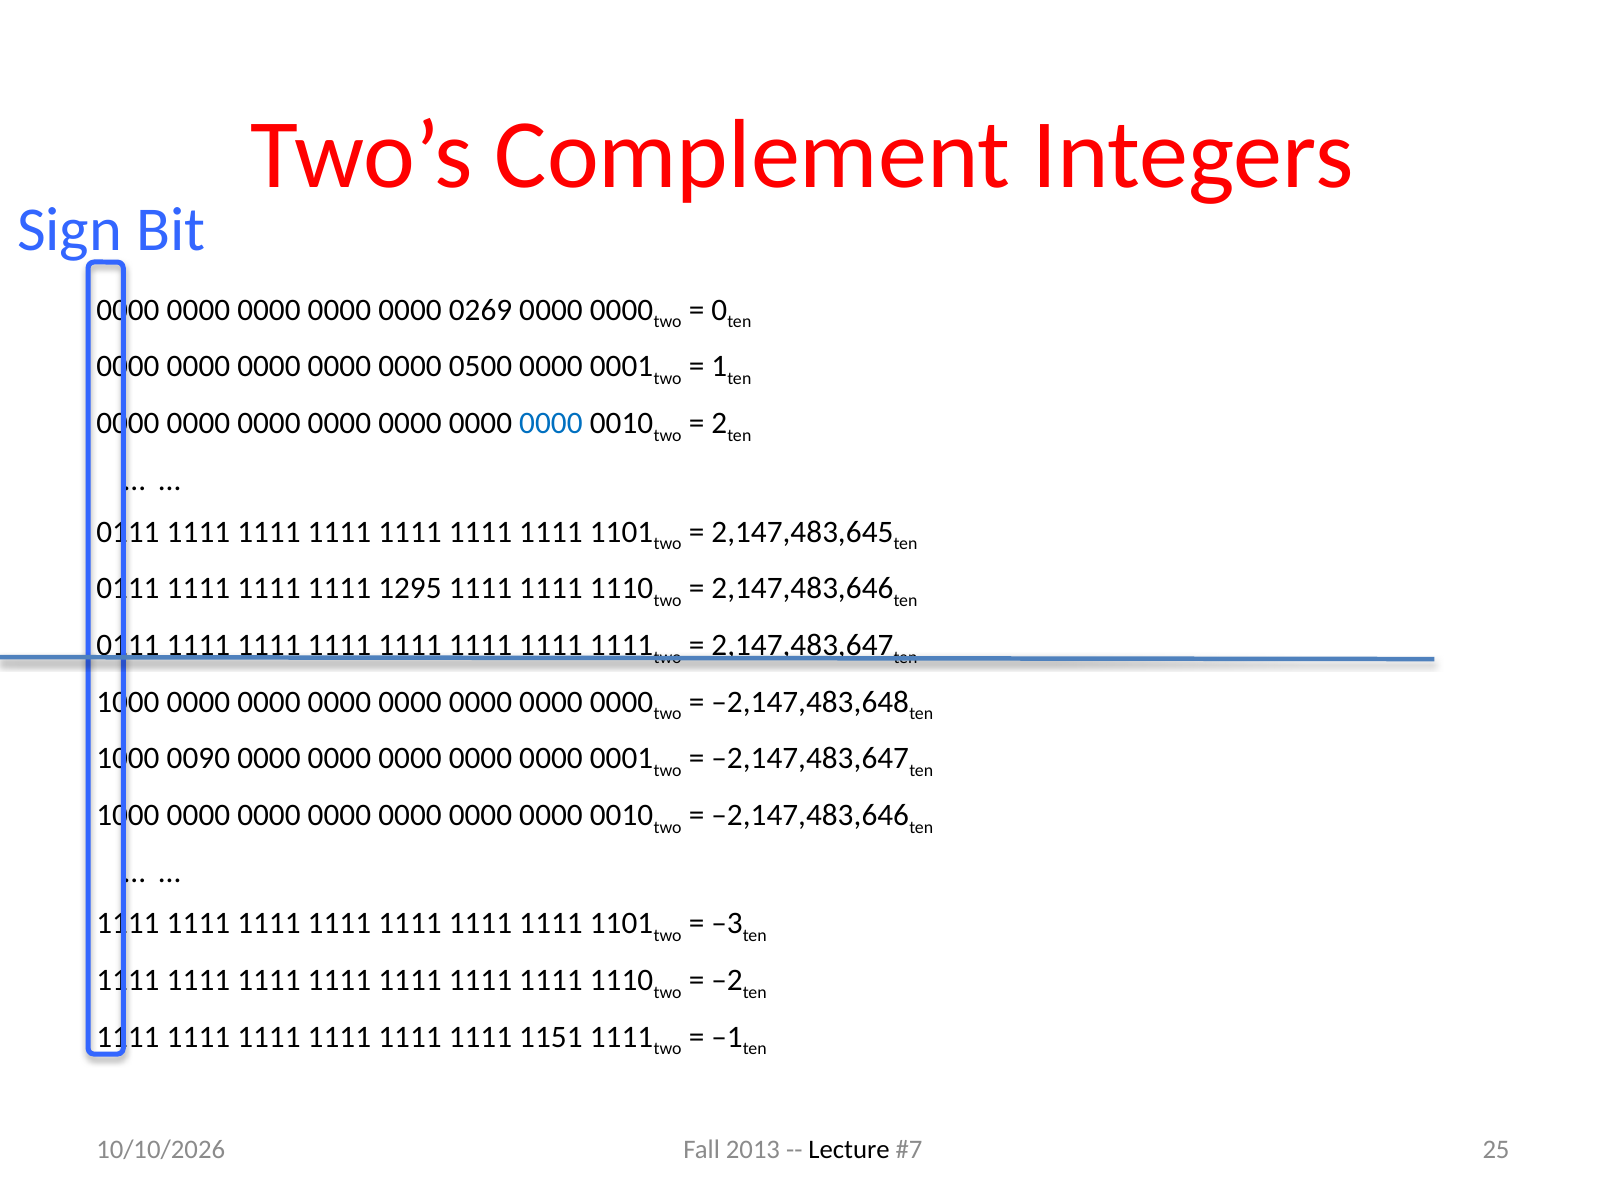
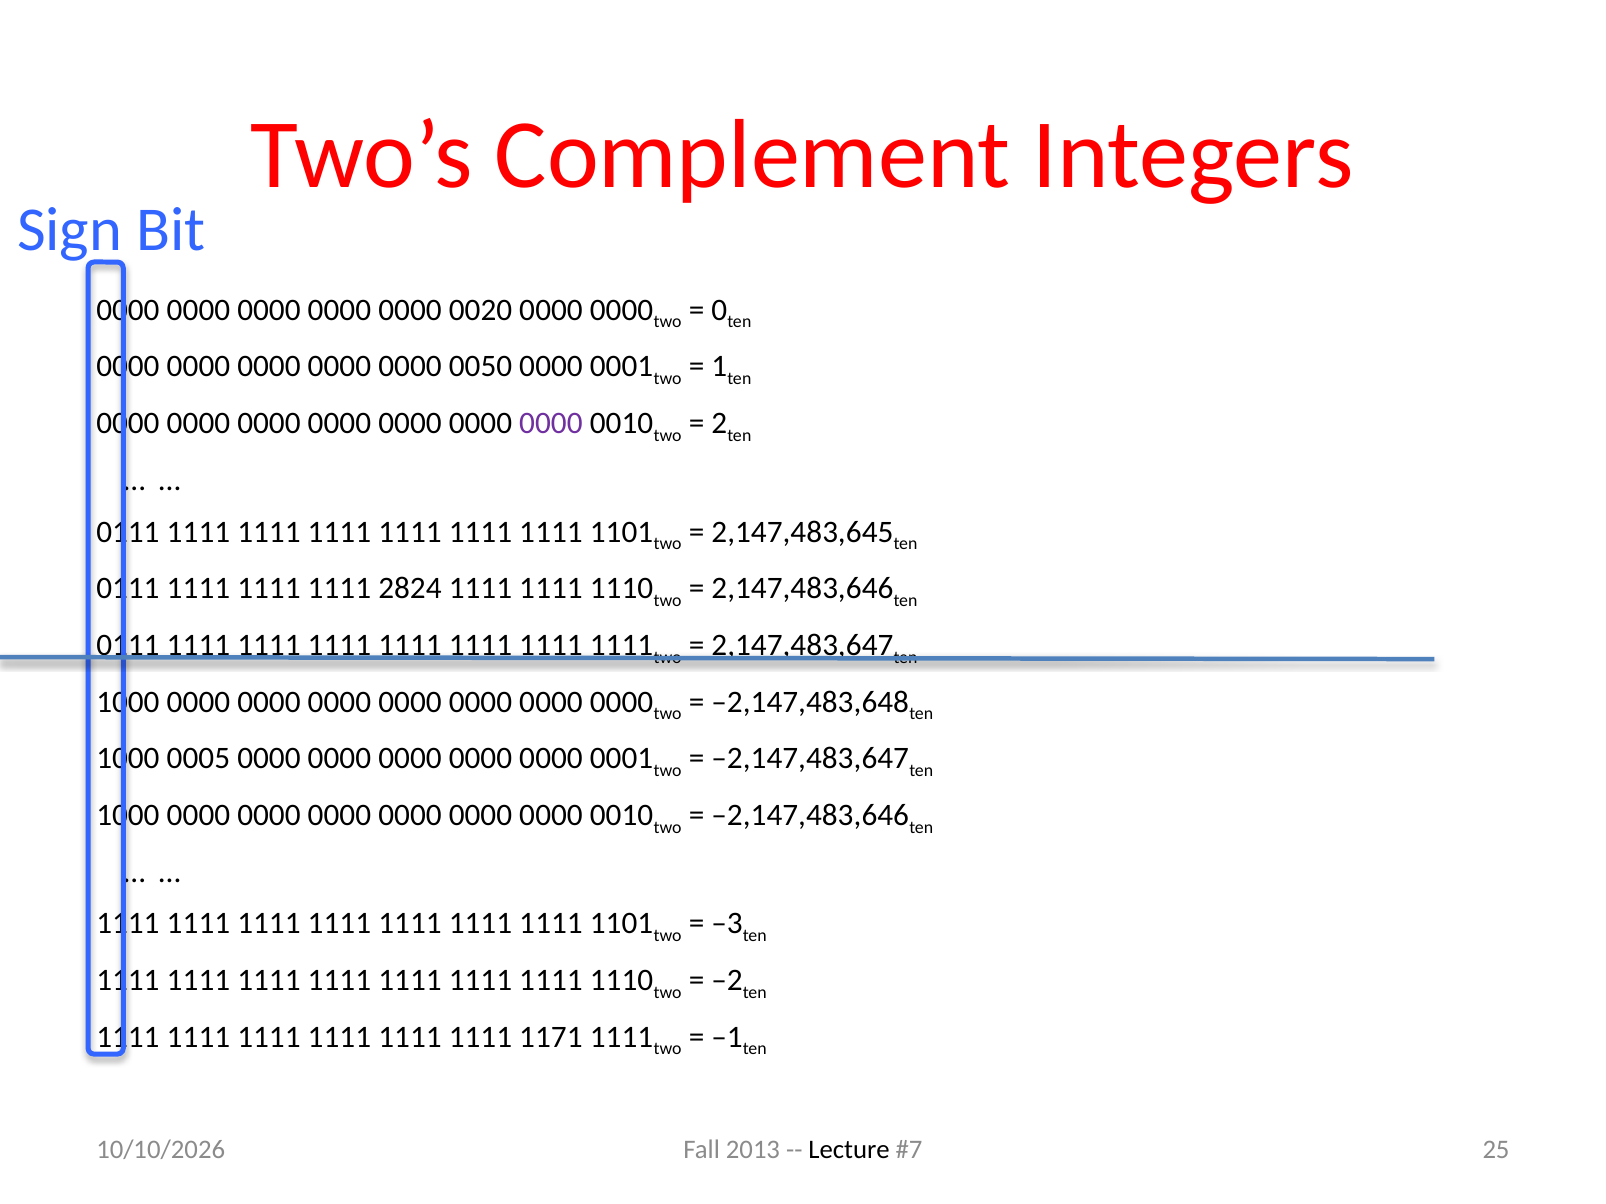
0269: 0269 -> 0020 (481, 310)
0500: 0500 -> 0050 (481, 367)
0000 colour: blue -> purple (551, 423)
1295: 1295 -> 2824 (410, 589)
0090: 0090 -> 0005 (198, 759)
1151: 1151 -> 1171 (551, 1037)
